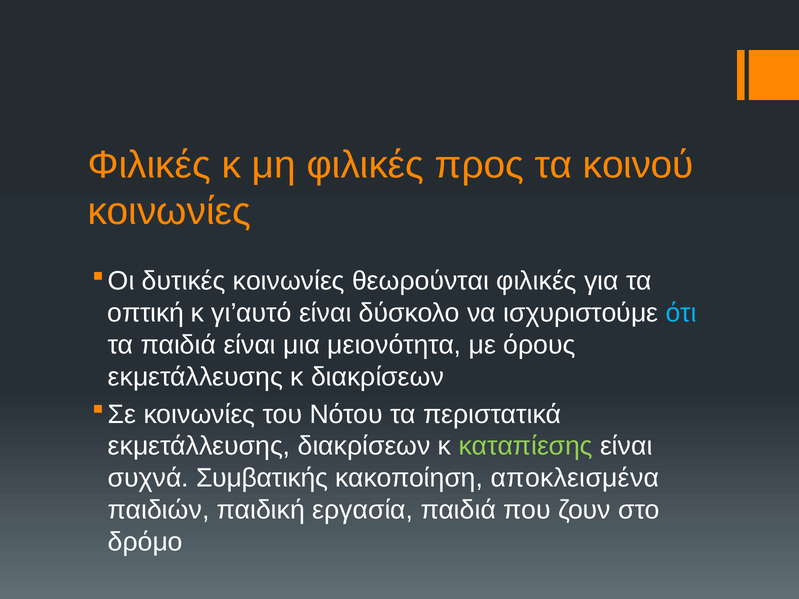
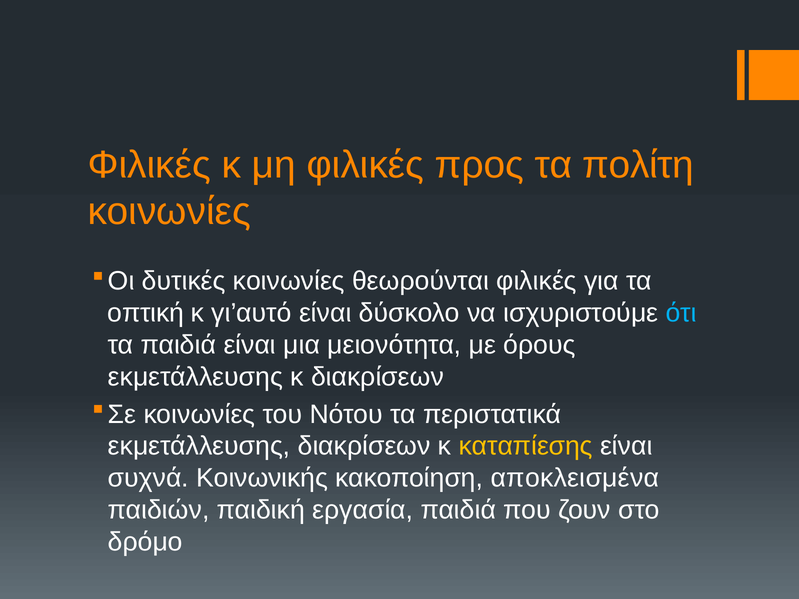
κοινού: κοινού -> πολίτη (638, 165)
καταπίεσης colour: light green -> yellow (526, 446)
Συμβατικής: Συμβατικής -> Κοινωνικής (262, 478)
